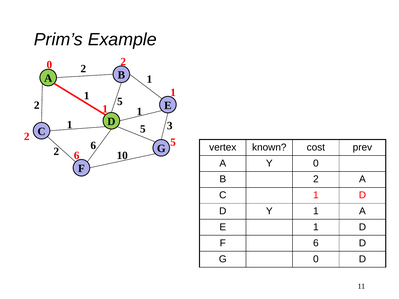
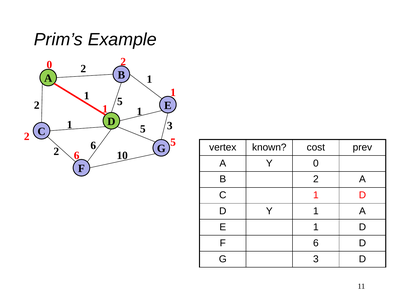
0: 0 -> 3 (316, 259)
